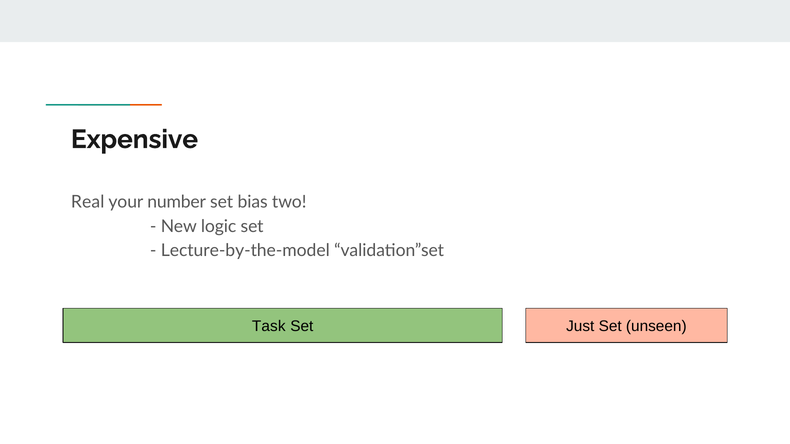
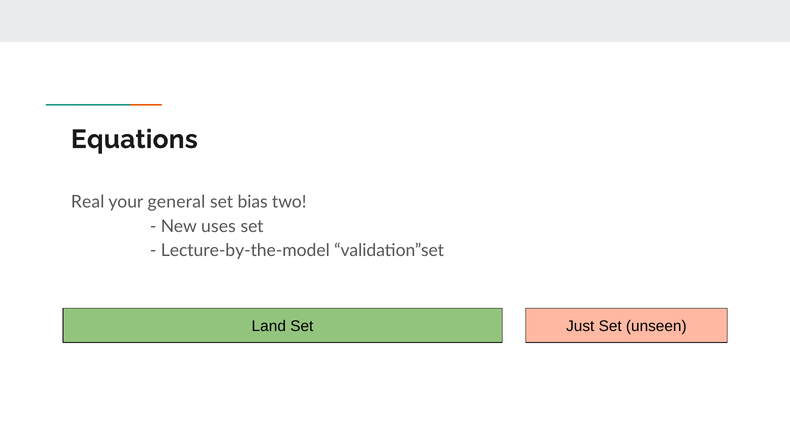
Expensive: Expensive -> Equations (134, 139)
number: number -> general (176, 202)
logic: logic -> uses (218, 227)
Task: Task -> Land (269, 327)
